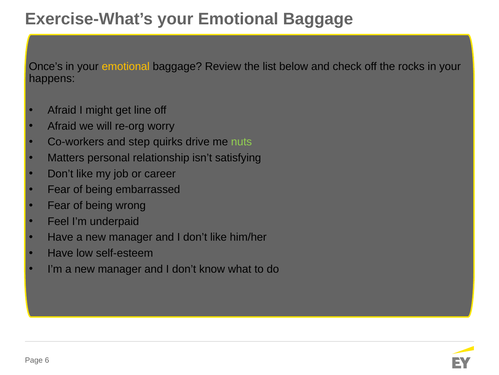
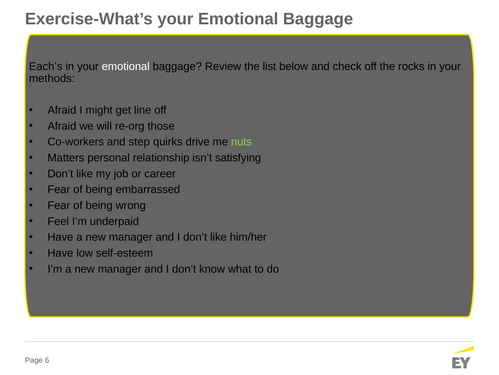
Once’s: Once’s -> Each’s (46, 66)
emotional colour: yellow -> white (126, 66)
happens: happens -> methods (52, 78)
worry: worry -> those (161, 126)
